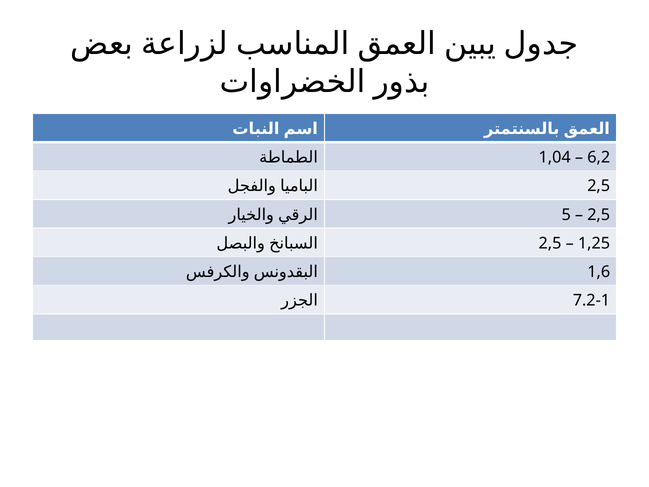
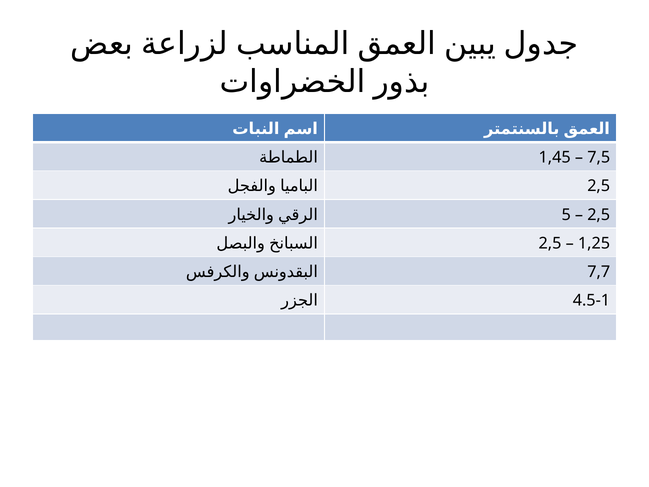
6,2: 6,2 -> 7,5 (599, 157)
1,04: 1,04 -> 1,45 (555, 157)
1,6: 1,6 -> 7,7 (599, 272)
7.2-1: 7.2-1 -> 4.5-1 (591, 300)
